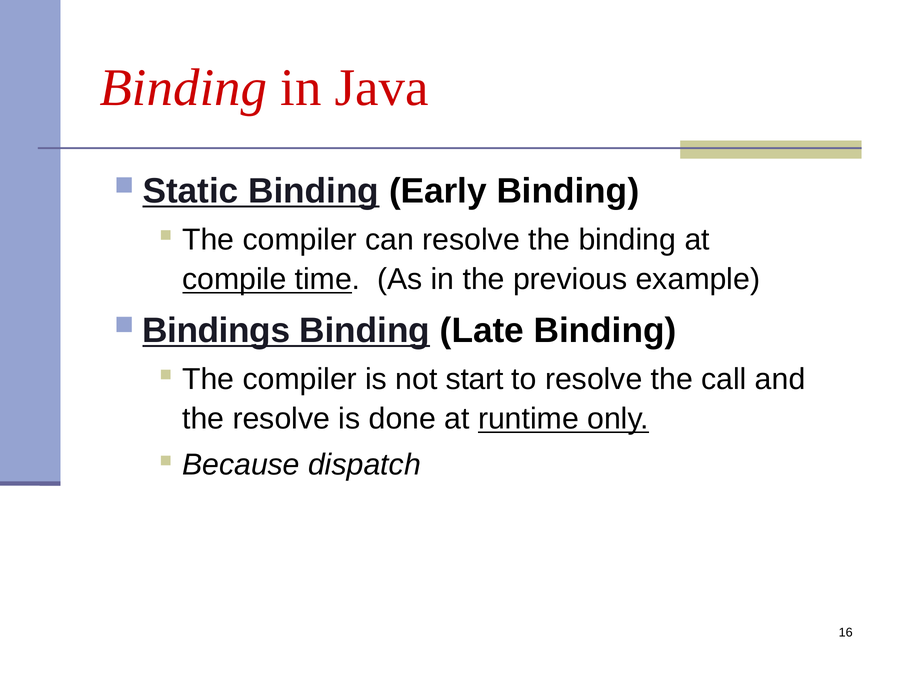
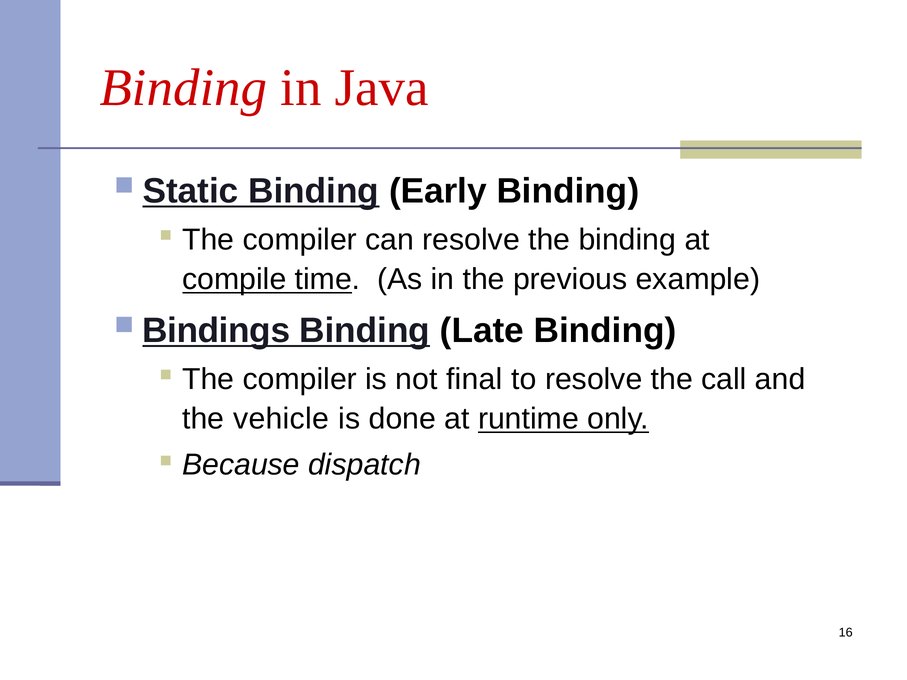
start: start -> final (474, 379)
the resolve: resolve -> vehicle (281, 419)
